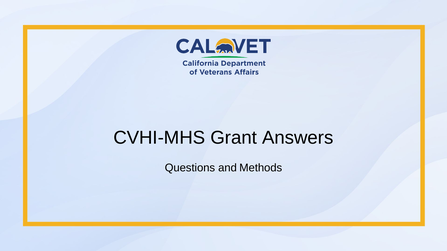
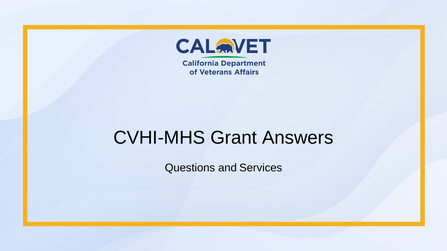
Methods: Methods -> Services (261, 168)
